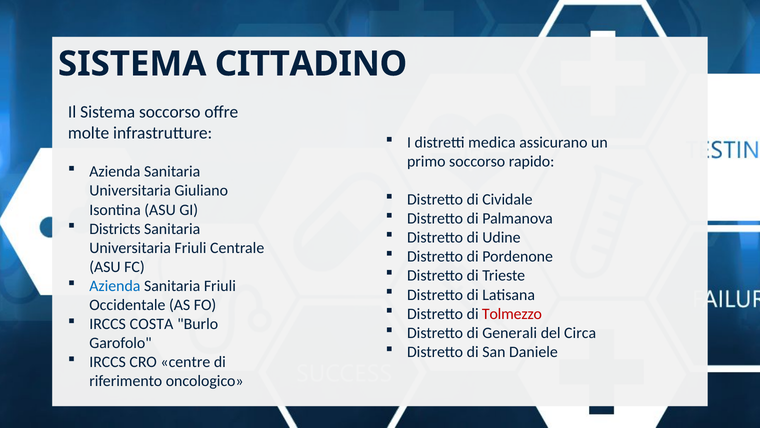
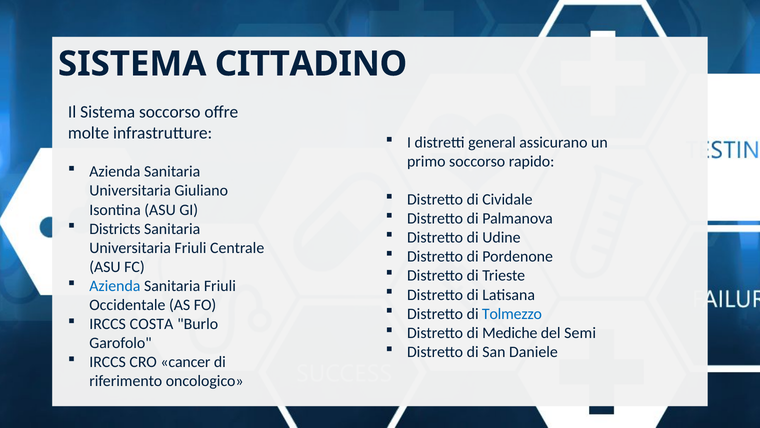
medica: medica -> general (492, 142)
Tolmezzo colour: red -> blue (512, 313)
Generali: Generali -> Mediche (510, 332)
Circa: Circa -> Semi (580, 332)
centre: centre -> cancer (185, 362)
